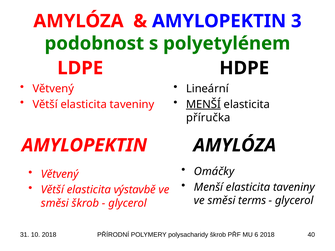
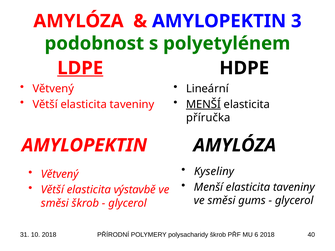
LDPE underline: none -> present (80, 68)
Omáčky: Omáčky -> Kyseliny (214, 172)
terms: terms -> gums (252, 201)
